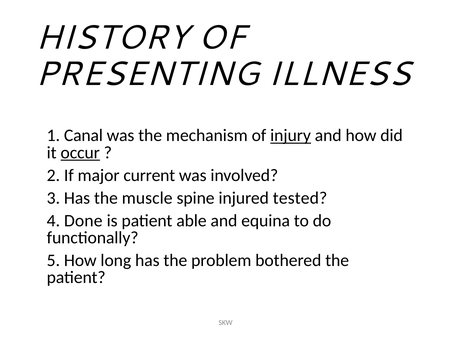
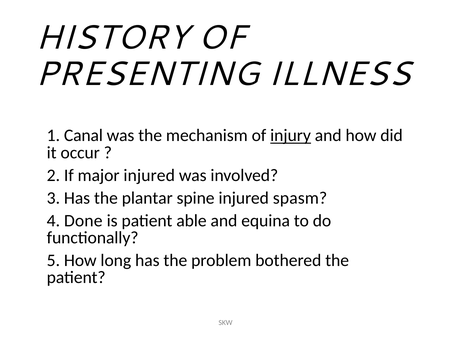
occur underline: present -> none (80, 153)
major current: current -> injured (149, 175)
muscle: muscle -> plantar (147, 198)
tested: tested -> spasm (300, 198)
